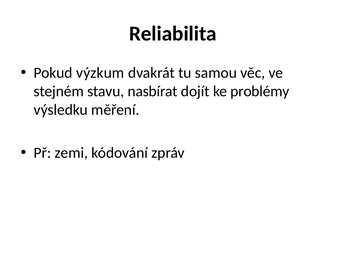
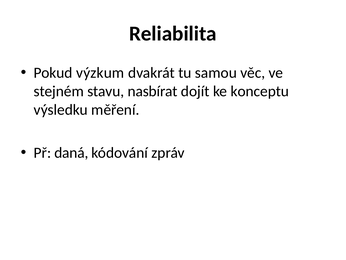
problémy: problémy -> konceptu (260, 91)
zemi: zemi -> daná (71, 153)
